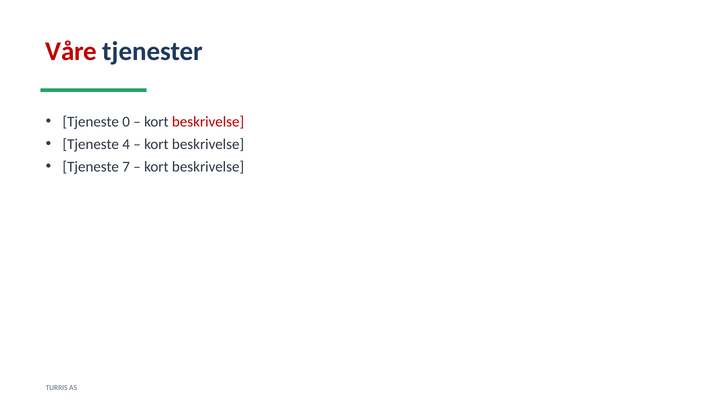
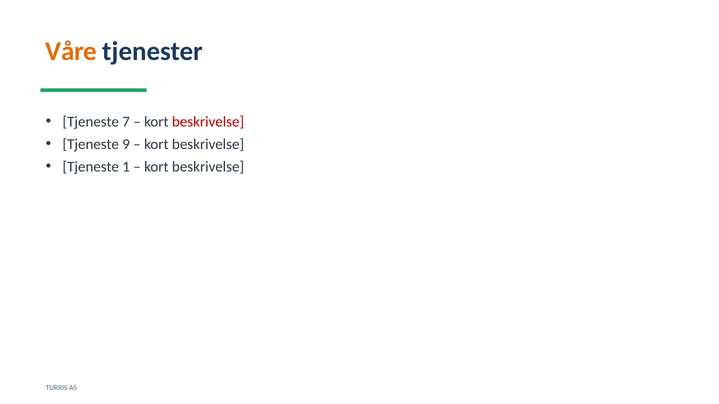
Våre colour: red -> orange (71, 51)
0: 0 -> 7 (126, 122)
4: 4 -> 9 (126, 144)
7: 7 -> 1 (126, 167)
